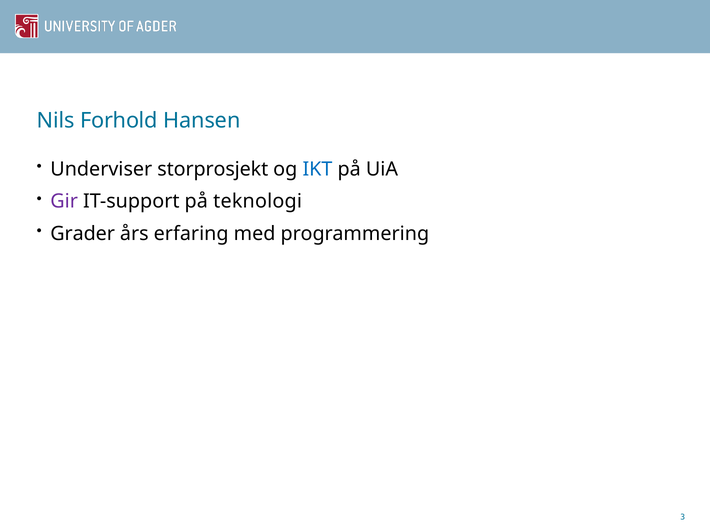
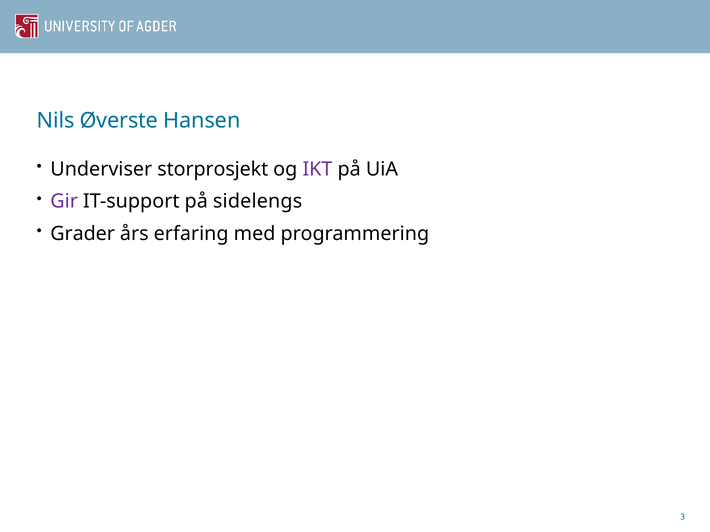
Forhold: Forhold -> Øverste (119, 121)
IKT colour: blue -> purple (317, 169)
teknologi: teknologi -> sidelengs (258, 202)
